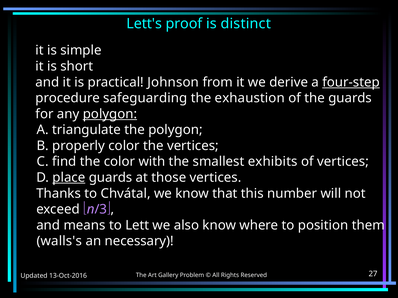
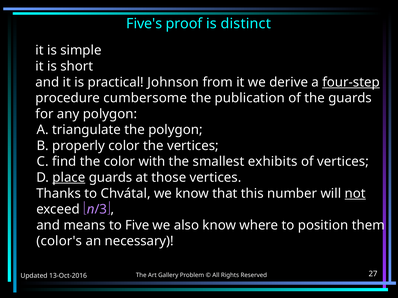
Lett's: Lett's -> Five's (144, 24)
safeguarding: safeguarding -> cumbersome (145, 98)
exhaustion: exhaustion -> publication (250, 98)
polygon underline: present -> none (110, 114)
not underline: none -> present (355, 194)
Lett: Lett -> Five (137, 226)
walls's: walls's -> color's (59, 241)
